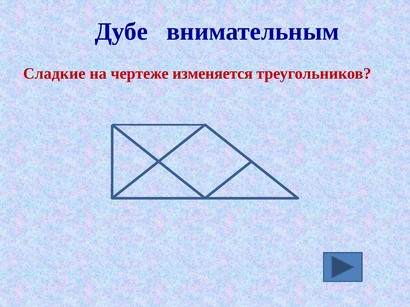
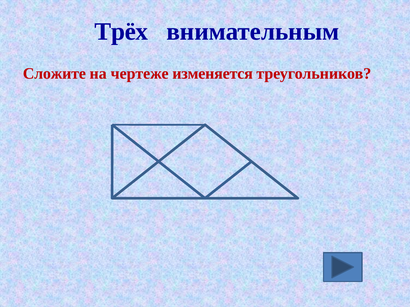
Дубе: Дубе -> Трёх (121, 32)
Сладкие: Сладкие -> Сложите (54, 74)
